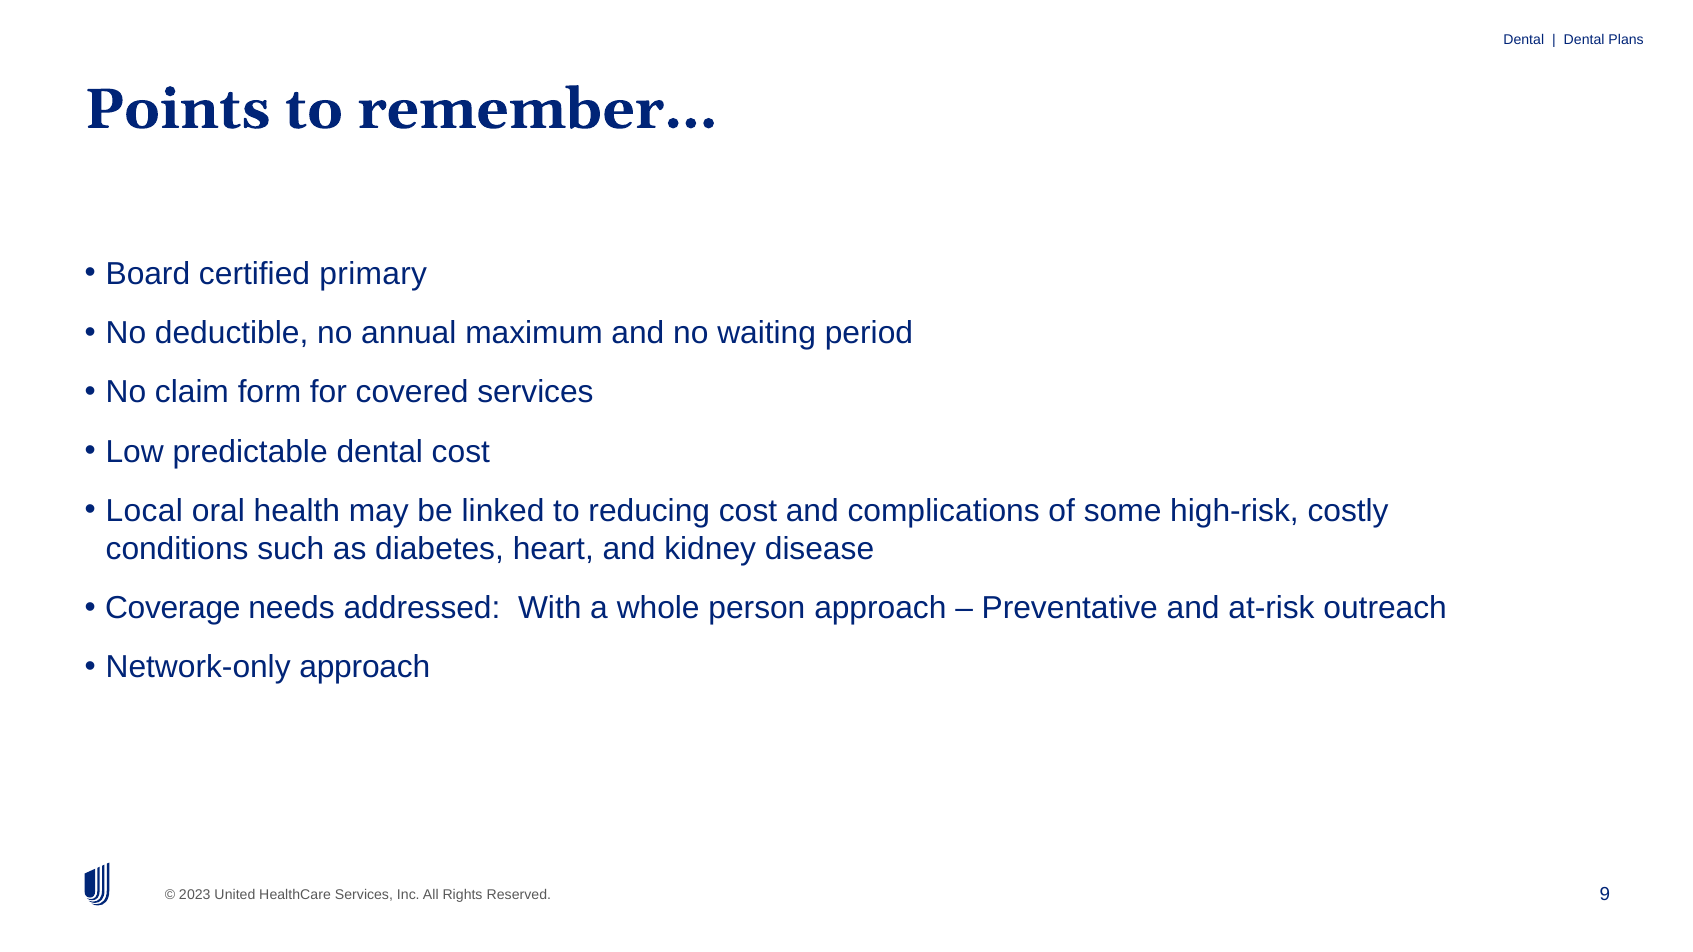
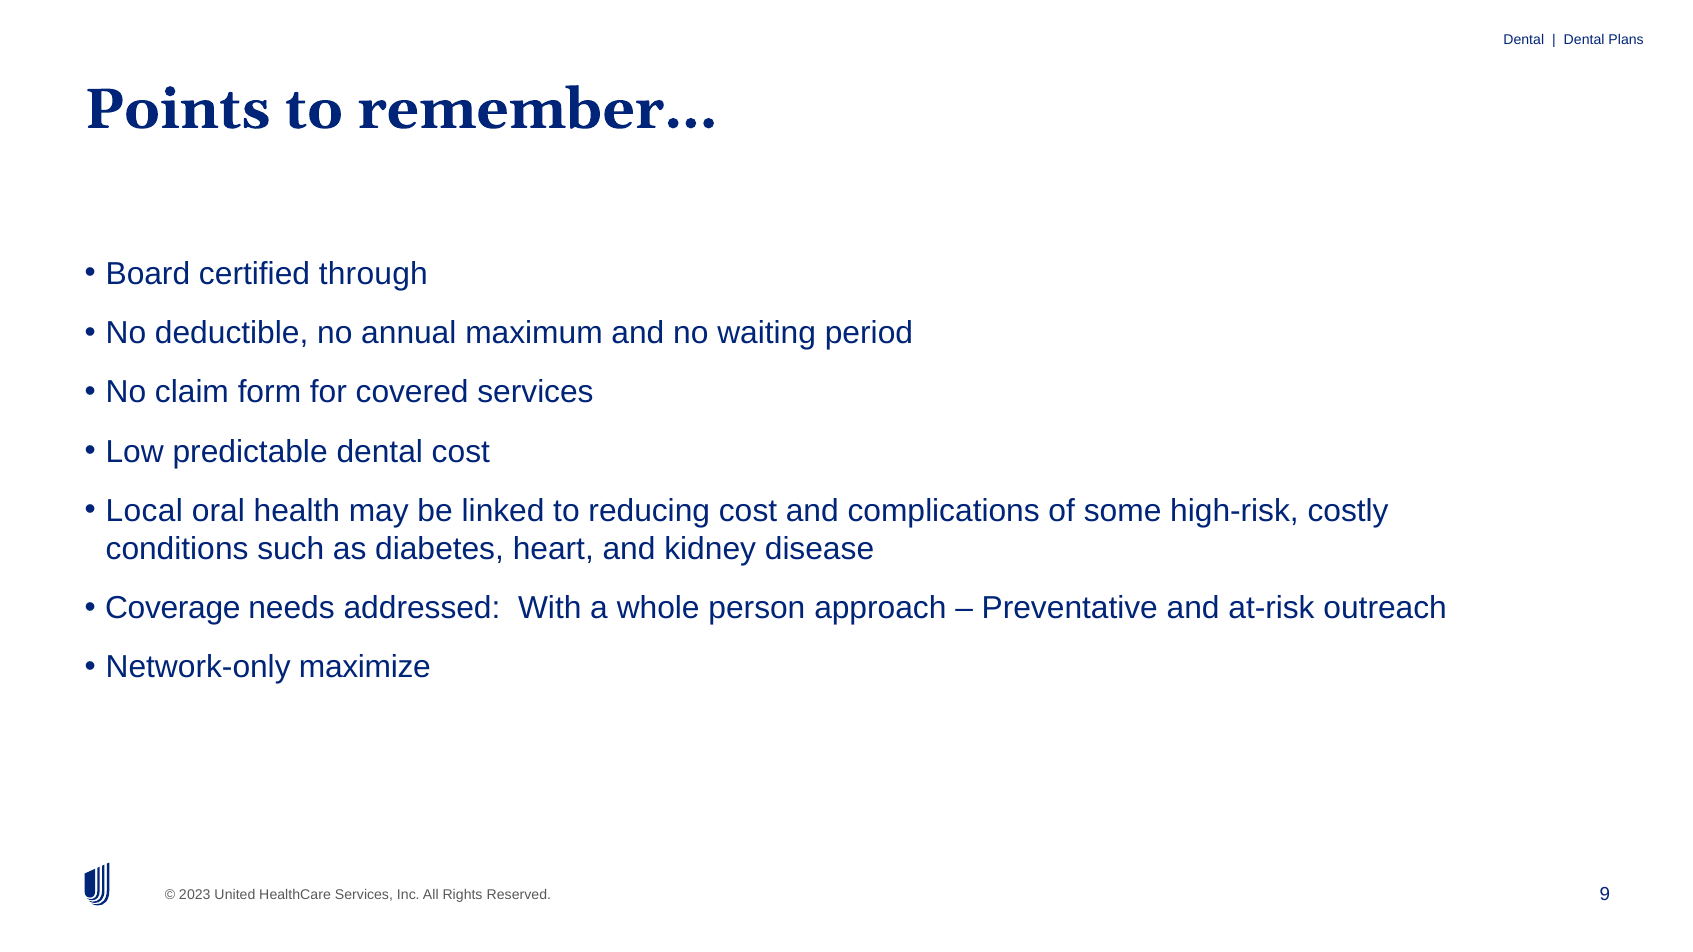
primary: primary -> through (373, 274)
Network-only approach: approach -> maximize (365, 668)
